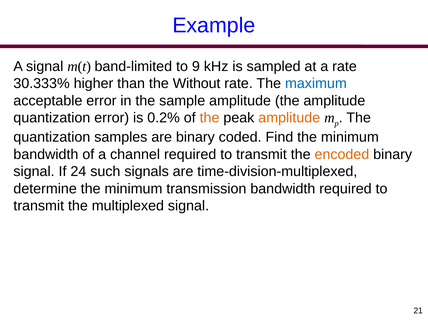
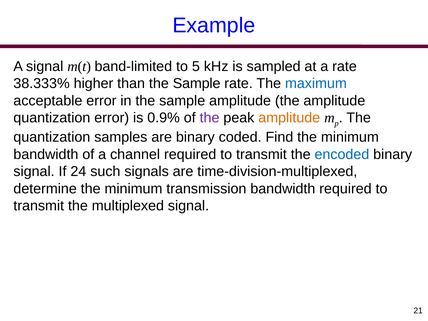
9: 9 -> 5 (196, 66)
30.333%: 30.333% -> 38.333% (42, 84)
than the Without: Without -> Sample (197, 84)
0.2%: 0.2% -> 0.9% (164, 118)
the colour: orange -> purple (210, 118)
encoded colour: orange -> blue (342, 154)
